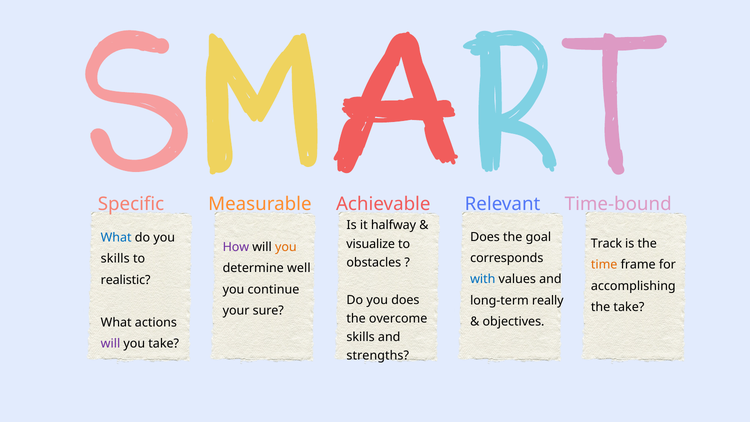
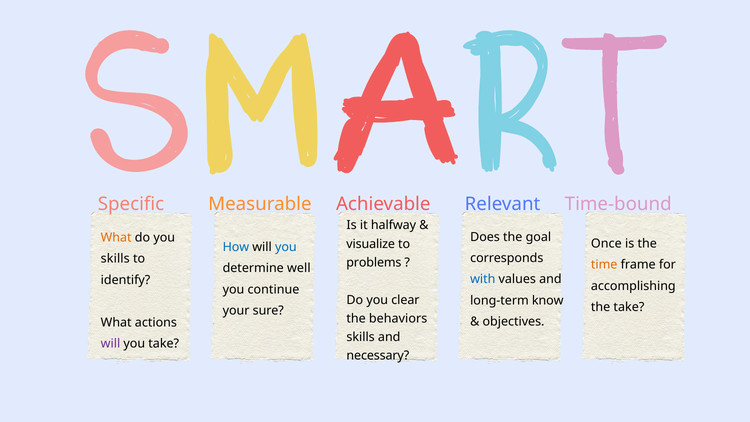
What colour: blue -> orange (116, 237)
Track: Track -> Once (606, 244)
How colour: purple -> blue (236, 247)
you colour: orange -> blue (286, 247)
obstacles: obstacles -> problems (374, 263)
realistic: realistic -> identify (126, 280)
you does: does -> clear (405, 300)
really: really -> know (548, 300)
overcome: overcome -> behaviors (398, 318)
strengths: strengths -> necessary (378, 356)
